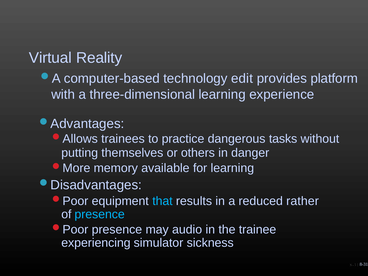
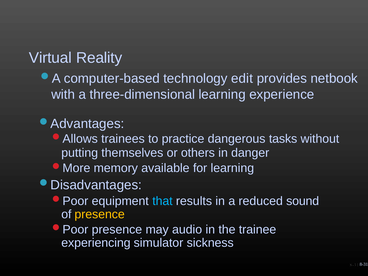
platform: platform -> netbook (334, 78)
rather: rather -> sound (303, 201)
presence colour: light blue -> yellow (100, 214)
